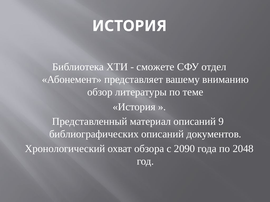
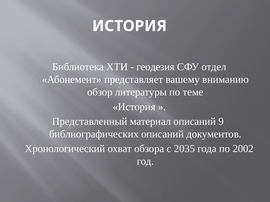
сможете: сможете -> геодезия (156, 67)
2090: 2090 -> 2035 (184, 149)
2048: 2048 -> 2002 (243, 149)
